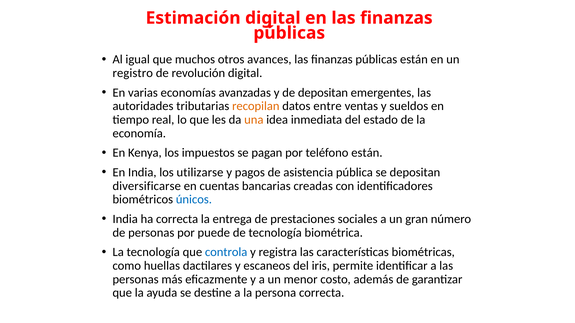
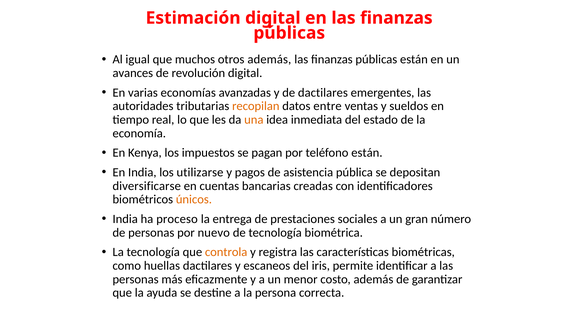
otros avances: avances -> además (269, 60)
registro: registro -> avances (133, 73)
de depositan: depositan -> dactilares (323, 93)
únicos colour: blue -> orange (194, 200)
ha correcta: correcta -> proceso (177, 219)
puede: puede -> nuevo (214, 233)
controla colour: blue -> orange (226, 252)
